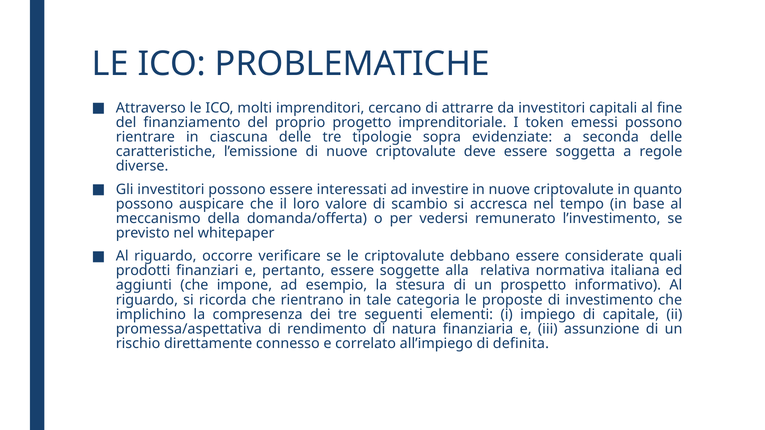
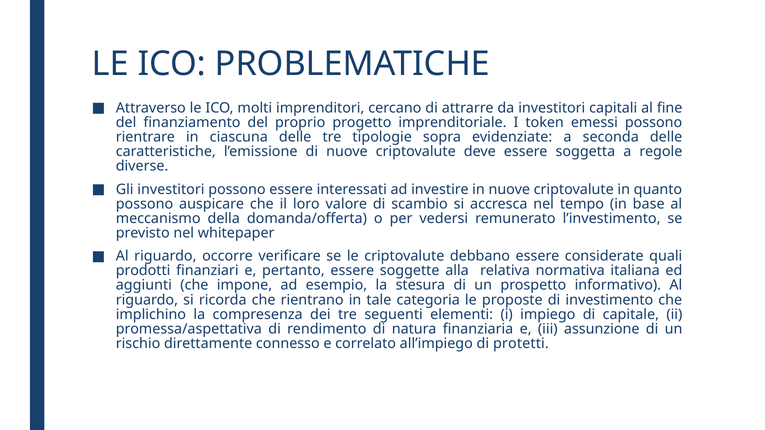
definita: definita -> protetti (521, 344)
